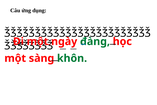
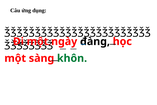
đàng colour: green -> black (95, 41)
